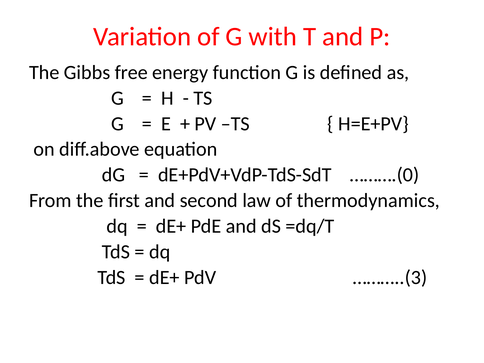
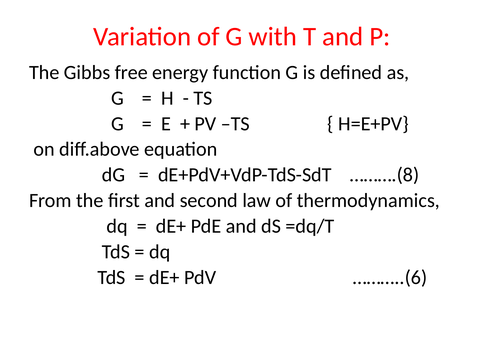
……….(0: ……….(0 -> ……….(8 (384, 175)
………..(3: ………..(3 -> ………..(6 (390, 278)
